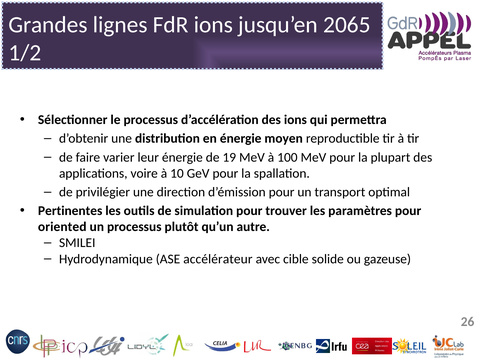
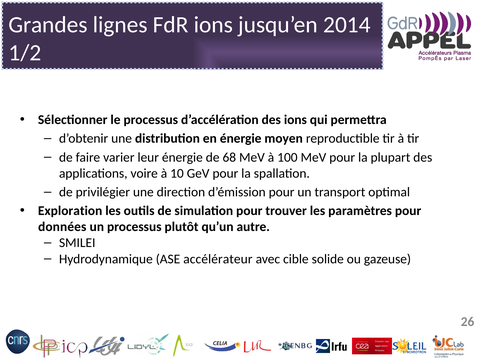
2065: 2065 -> 2014 (347, 25)
19: 19 -> 68 (229, 157)
Pertinentes: Pertinentes -> Exploration (70, 211)
oriented: oriented -> données (62, 227)
